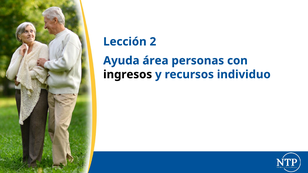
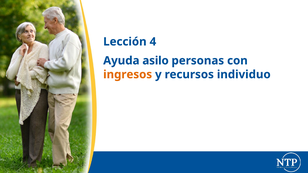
2: 2 -> 4 (153, 42)
área: área -> asilo (156, 61)
ingresos colour: black -> orange (128, 75)
